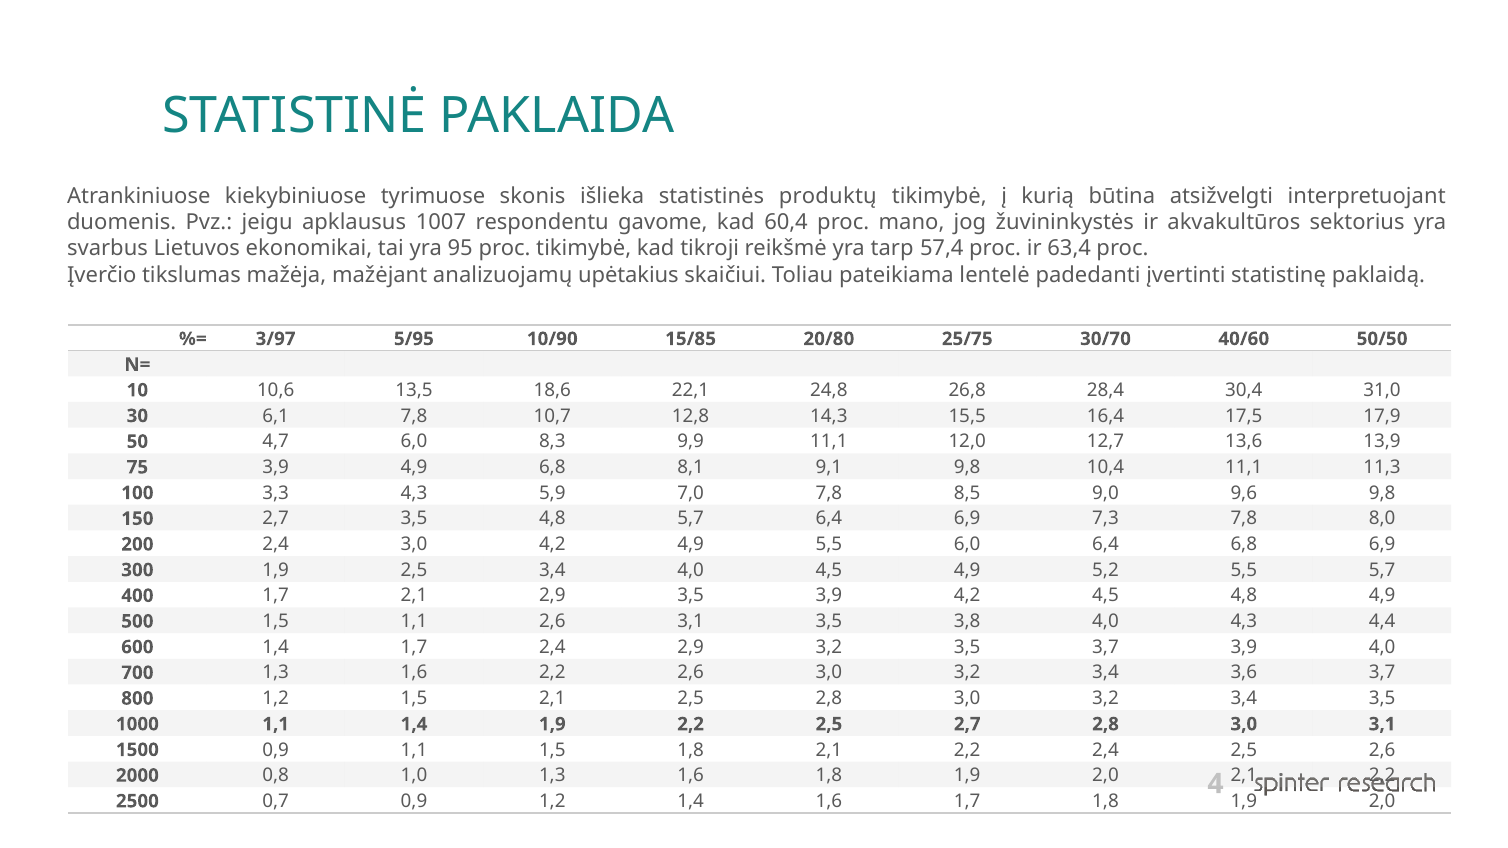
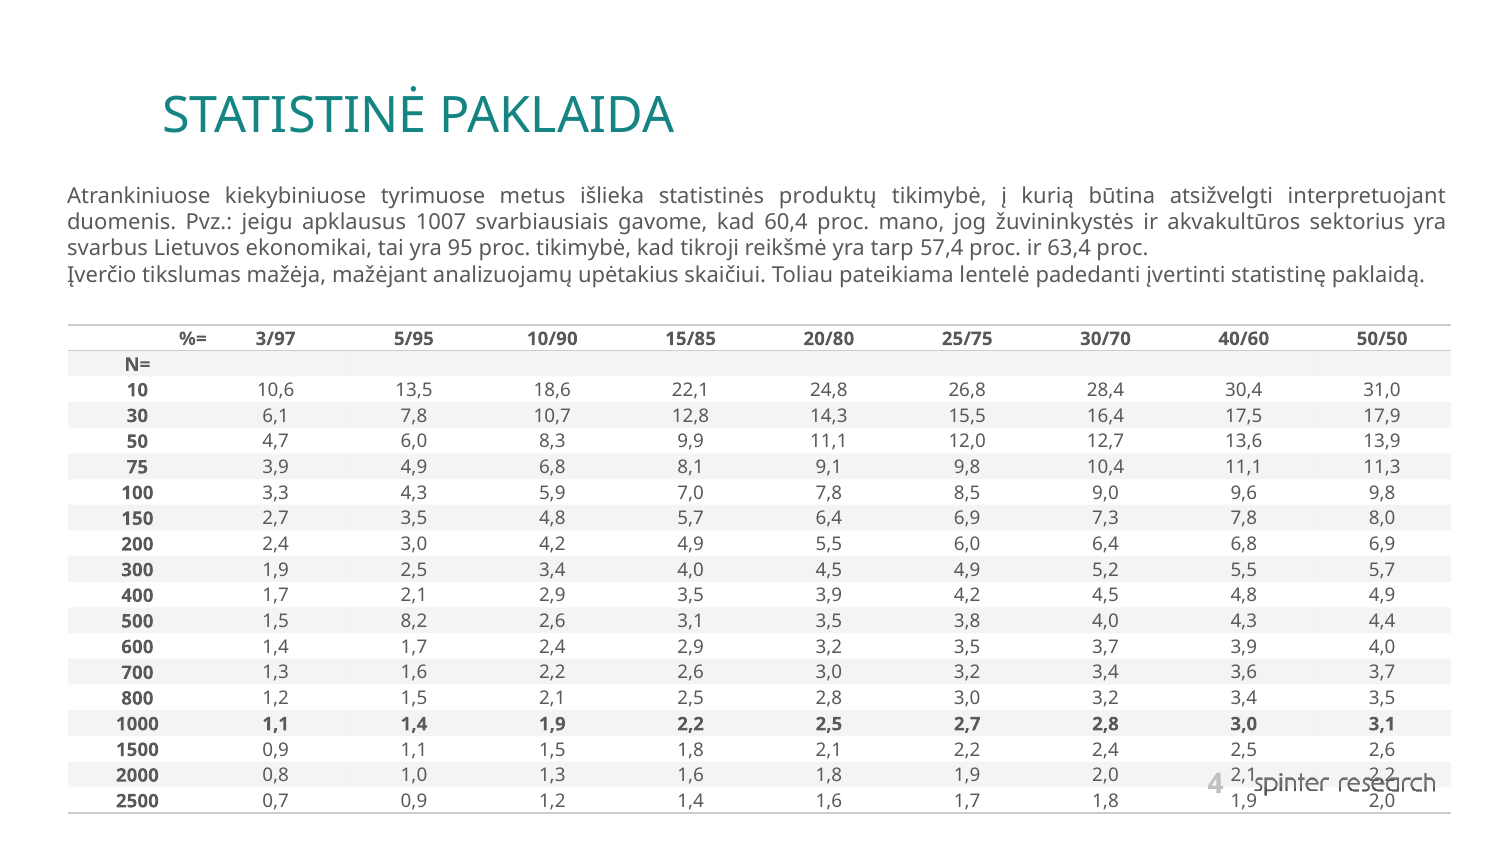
skonis: skonis -> metus (533, 196)
respondentu: respondentu -> svarbiausiais (542, 222)
1,5 1,1: 1,1 -> 8,2 (414, 622)
